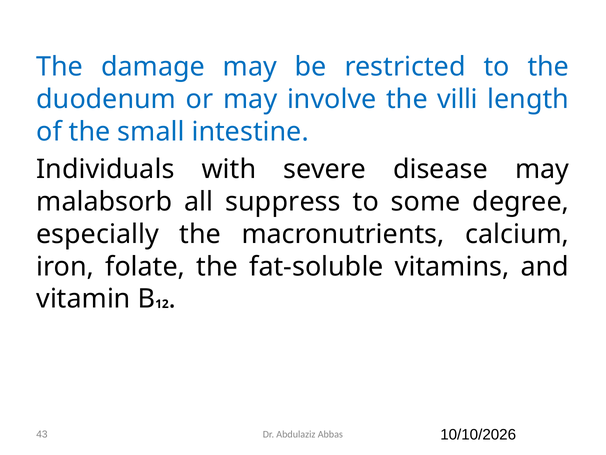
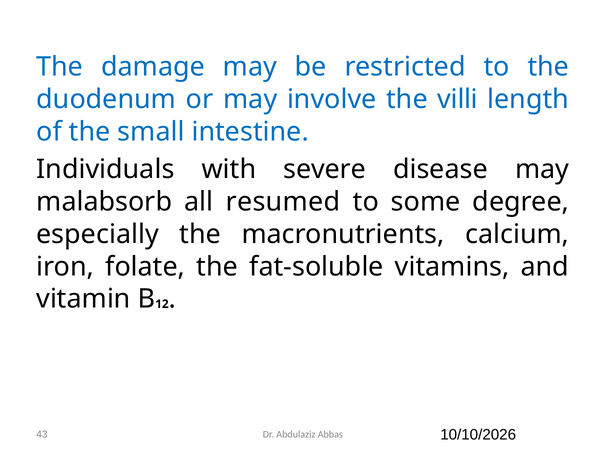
suppress: suppress -> resumed (283, 202)
